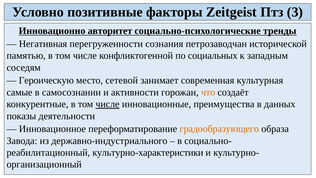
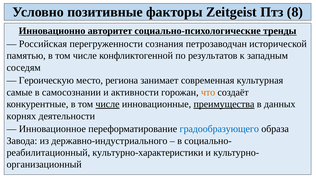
3: 3 -> 8 (295, 12)
Негативная: Негативная -> Российская (43, 44)
социальных: социальных -> результатов (213, 56)
сетевой: сетевой -> региона (122, 80)
преимущества underline: none -> present (224, 104)
показы: показы -> корнях (21, 116)
градообразующего colour: orange -> blue (219, 129)
